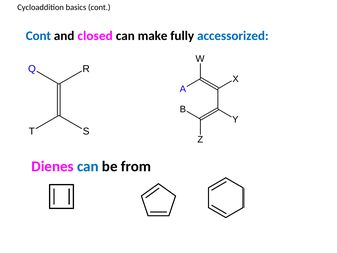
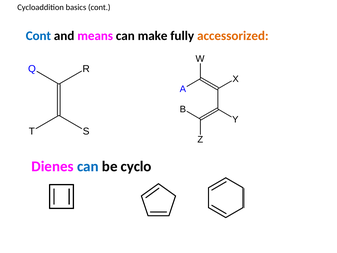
closed: closed -> means (95, 36)
accessorized colour: blue -> orange (233, 36)
from: from -> cyclo (136, 166)
